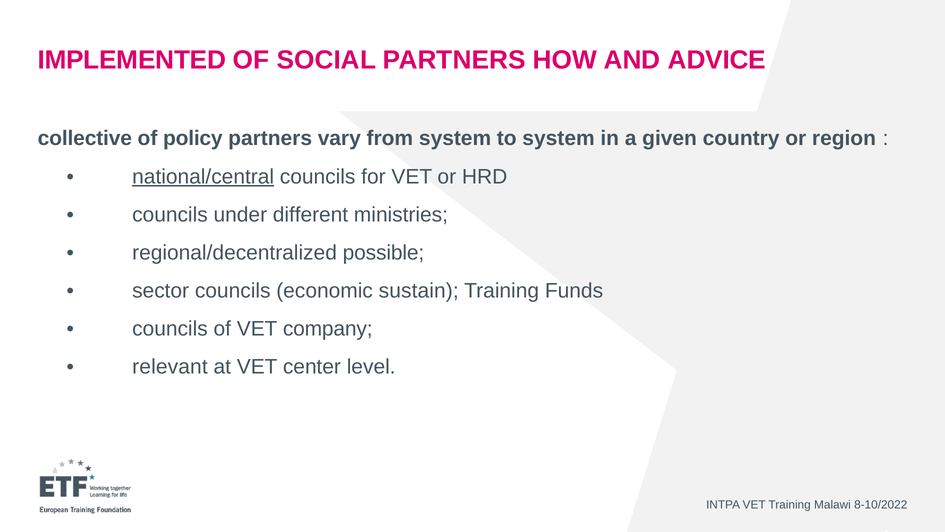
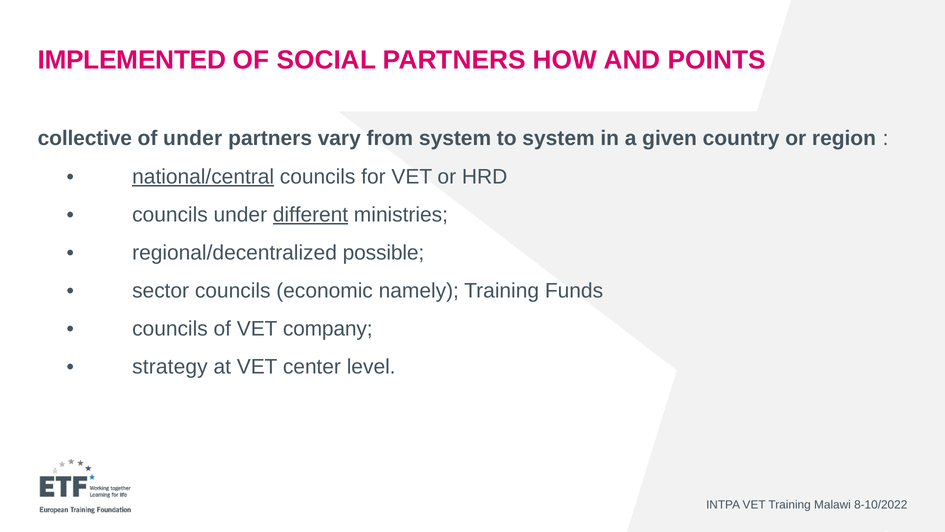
ADVICE: ADVICE -> POINTS (717, 60)
of policy: policy -> under (193, 138)
different underline: none -> present (311, 215)
sustain: sustain -> namely (419, 291)
relevant: relevant -> strategy (170, 367)
